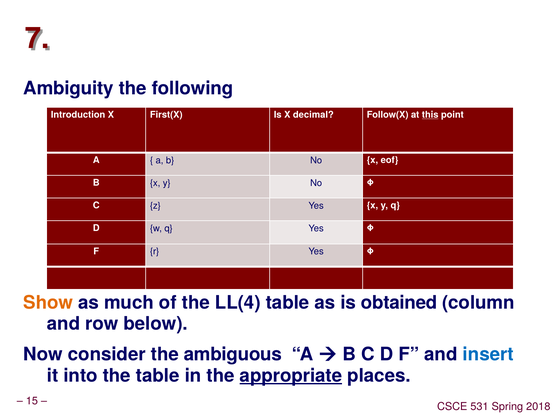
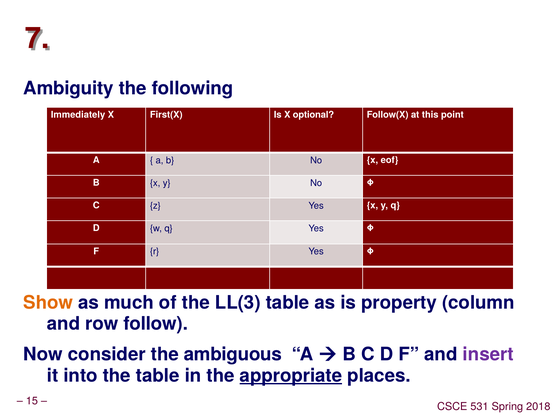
Introduction: Introduction -> Immediately (78, 115)
decimal: decimal -> optional (313, 115)
this underline: present -> none (430, 115)
LL(4: LL(4 -> LL(3 (238, 303)
obtained: obtained -> property (399, 303)
below: below -> follow (156, 324)
insert colour: blue -> purple (488, 354)
